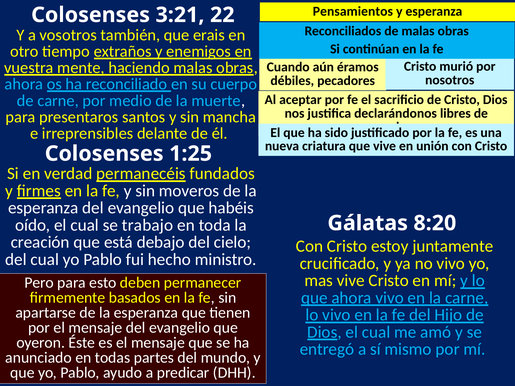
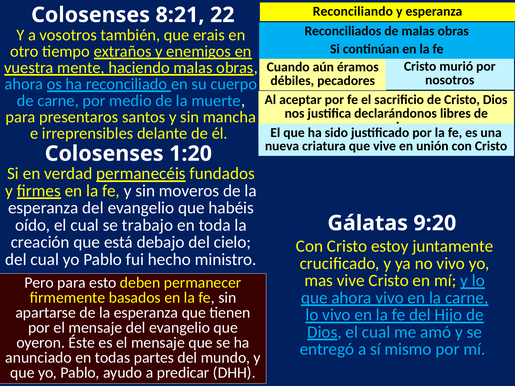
Pensamientos: Pensamientos -> Reconciliando (353, 11)
3:21: 3:21 -> 8:21 (180, 15)
1:25: 1:25 -> 1:20 (191, 154)
8:20: 8:20 -> 9:20 (435, 223)
